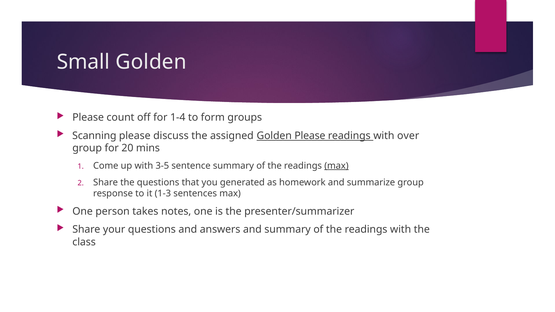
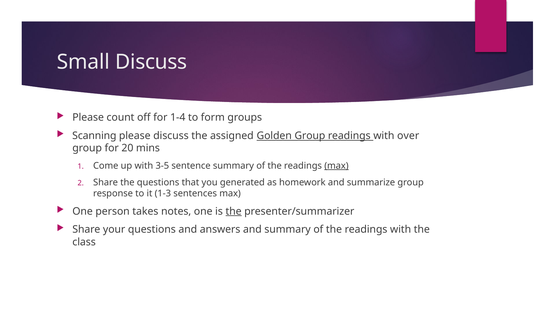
Small Golden: Golden -> Discuss (151, 62)
Golden Please: Please -> Group (310, 136)
the underline: none -> present (234, 211)
